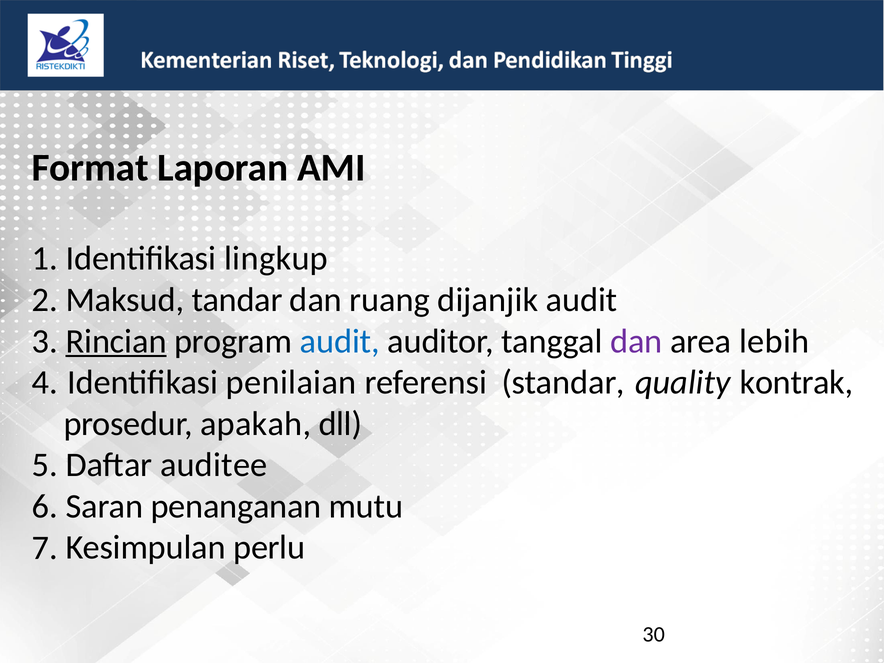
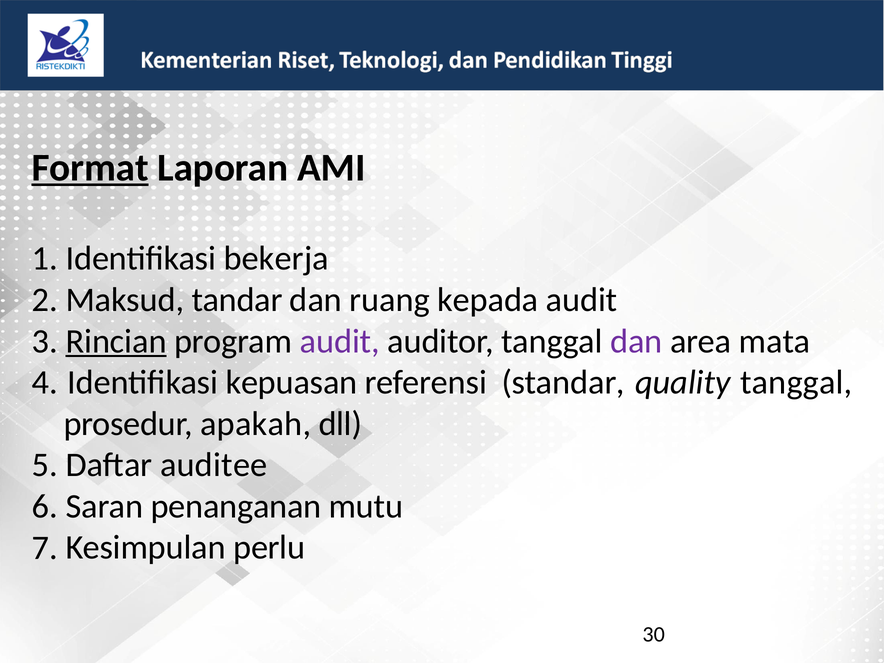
Format underline: none -> present (90, 168)
lingkup: lingkup -> bekerja (276, 259)
dijanjik: dijanjik -> kepada (488, 300)
audit colour: blue -> purple (340, 341)
lebih: lebih -> mata (775, 341)
penilaian: penilaian -> kepuasan (292, 382)
quality kontrak: kontrak -> tanggal (796, 382)
